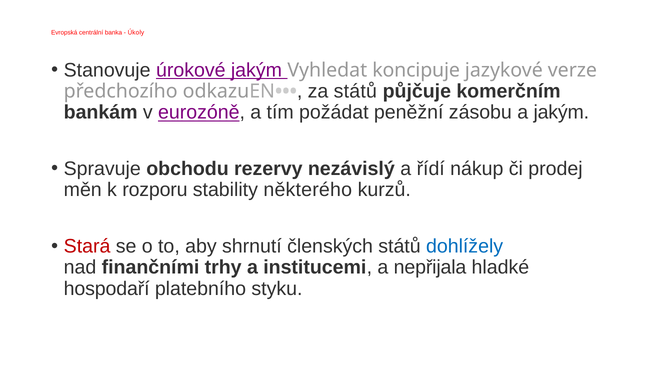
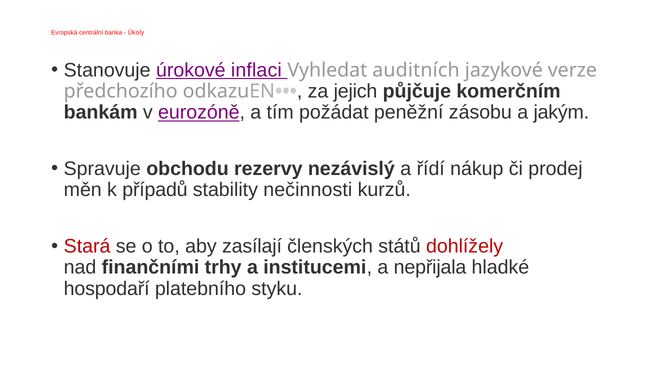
úrokové jakým: jakým -> inflaci (256, 70)
koncipuje: koncipuje -> auditních (416, 70)
za států: států -> jejich (356, 91)
rozporu: rozporu -> případů (155, 190)
některého: některého -> nečinnosti (308, 190)
shrnutí: shrnutí -> zasílají (252, 246)
dohlížely colour: blue -> red (465, 246)
